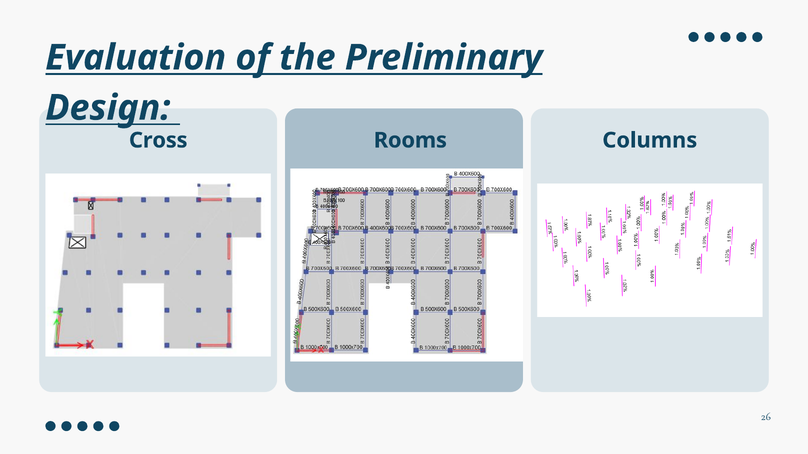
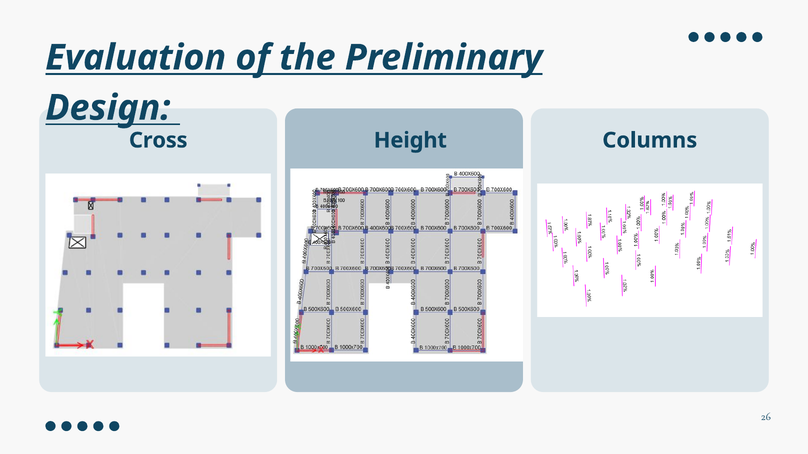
Rooms: Rooms -> Height (410, 140)
